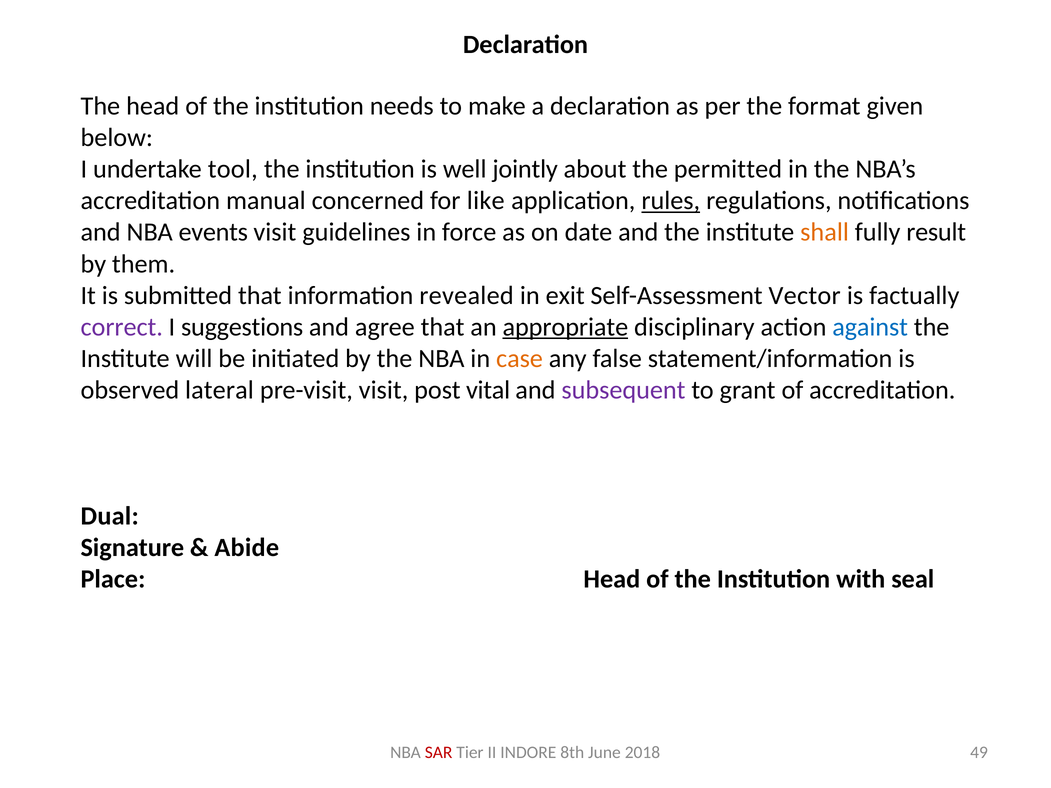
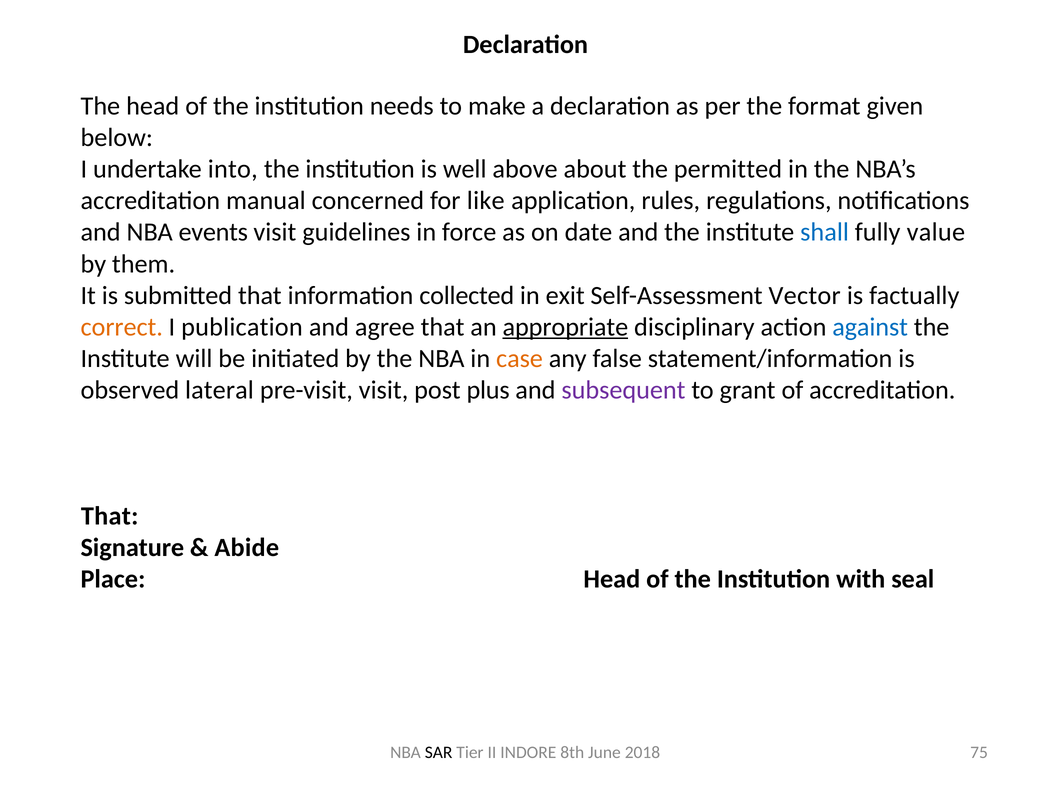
tool: tool -> into (233, 169)
jointly: jointly -> above (525, 169)
rules underline: present -> none (671, 201)
shall colour: orange -> blue (825, 232)
result: result -> value (936, 232)
revealed: revealed -> collected (467, 295)
correct colour: purple -> orange (122, 327)
suggestions: suggestions -> publication (242, 327)
vital: vital -> plus (488, 390)
Dual: Dual -> That (110, 516)
SAR colour: red -> black (439, 753)
49: 49 -> 75 (979, 753)
